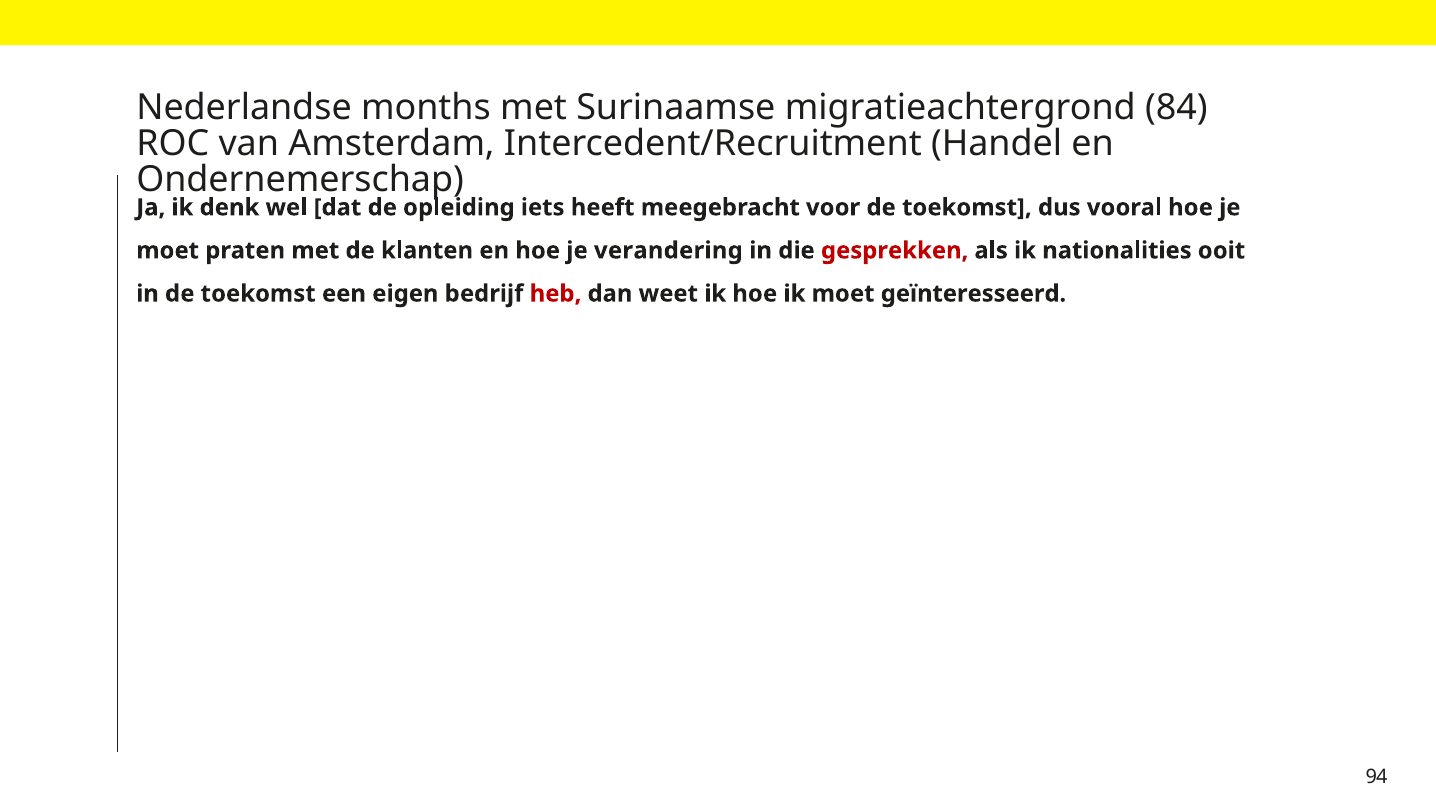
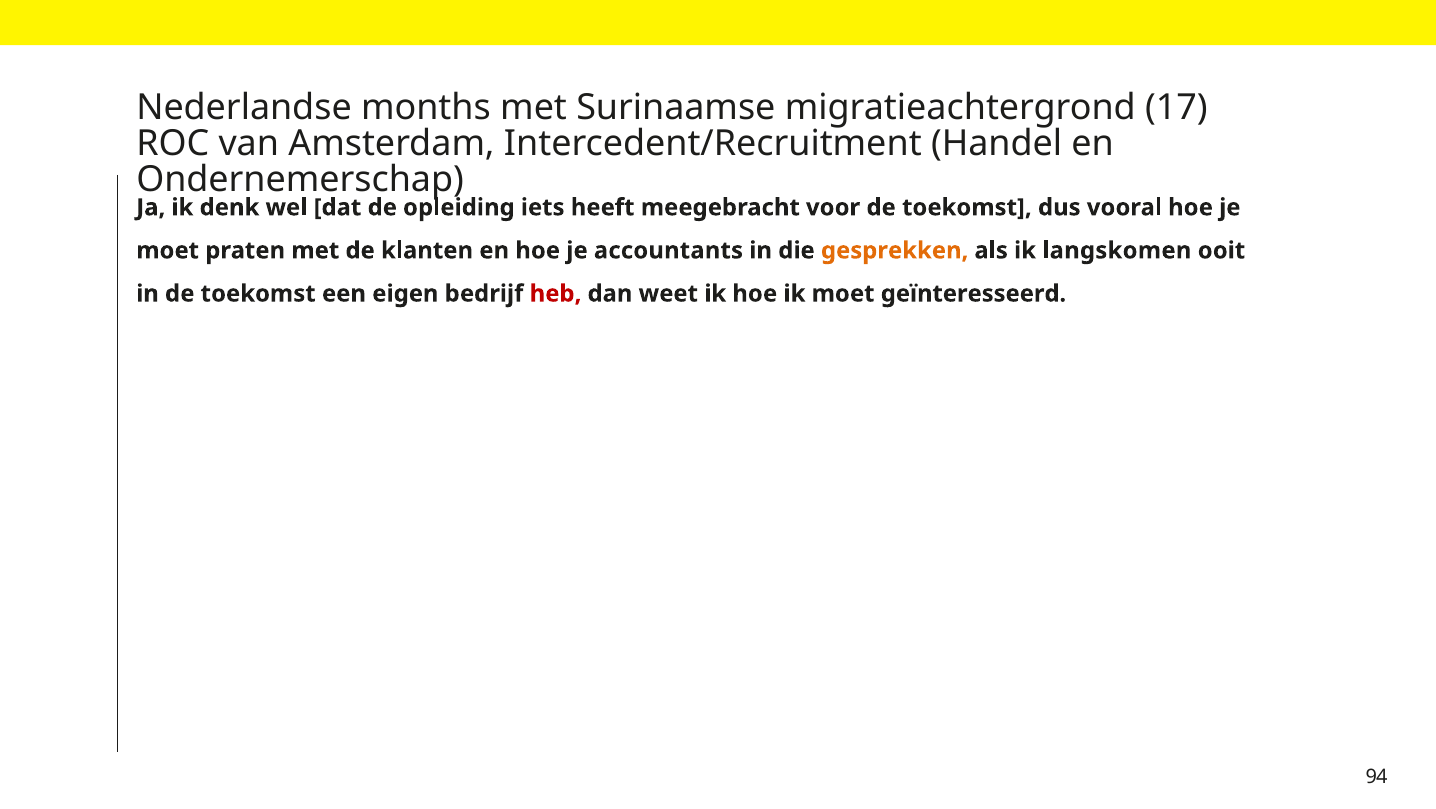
84: 84 -> 17 (1176, 107)
verandering: verandering -> accountants (668, 250)
gesprekken colour: red -> orange (895, 250)
nationalities: nationalities -> langskomen (1117, 250)
